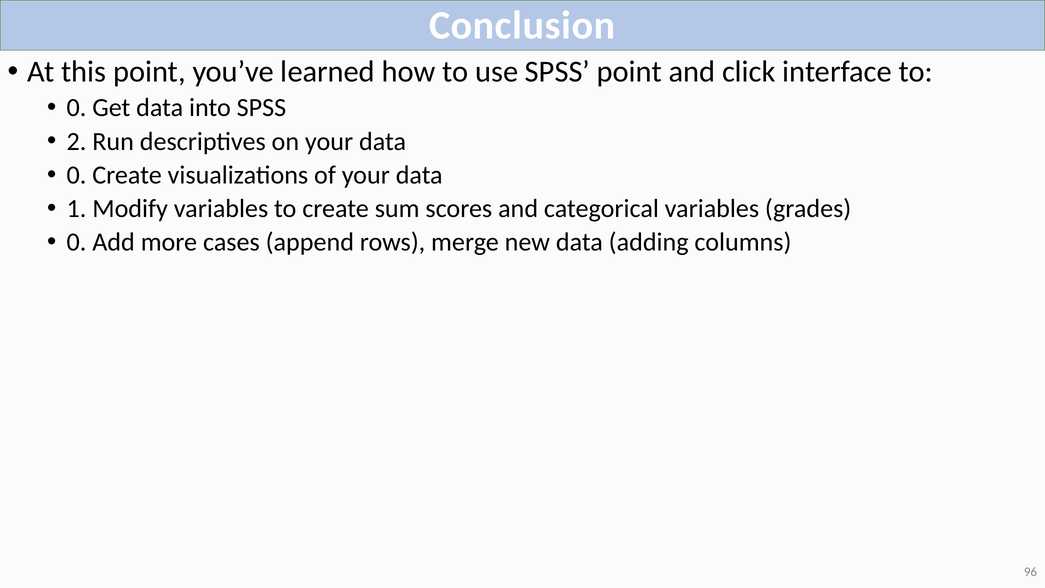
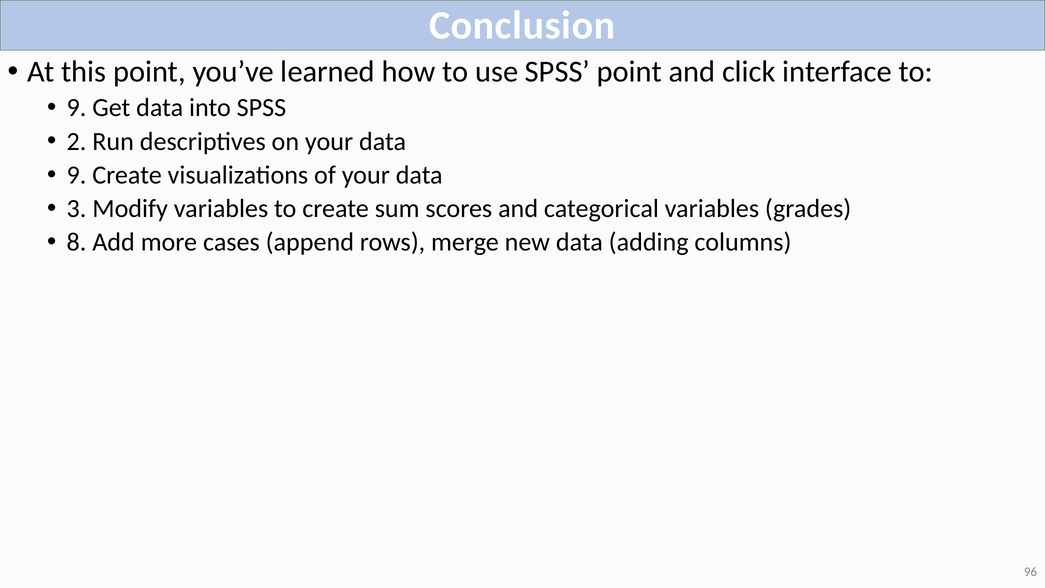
0: 0 -> 9 (77, 108)
0: 0 -> 9 (77, 175)
1: 1 -> 3 (77, 209)
0: 0 -> 8 (77, 242)
